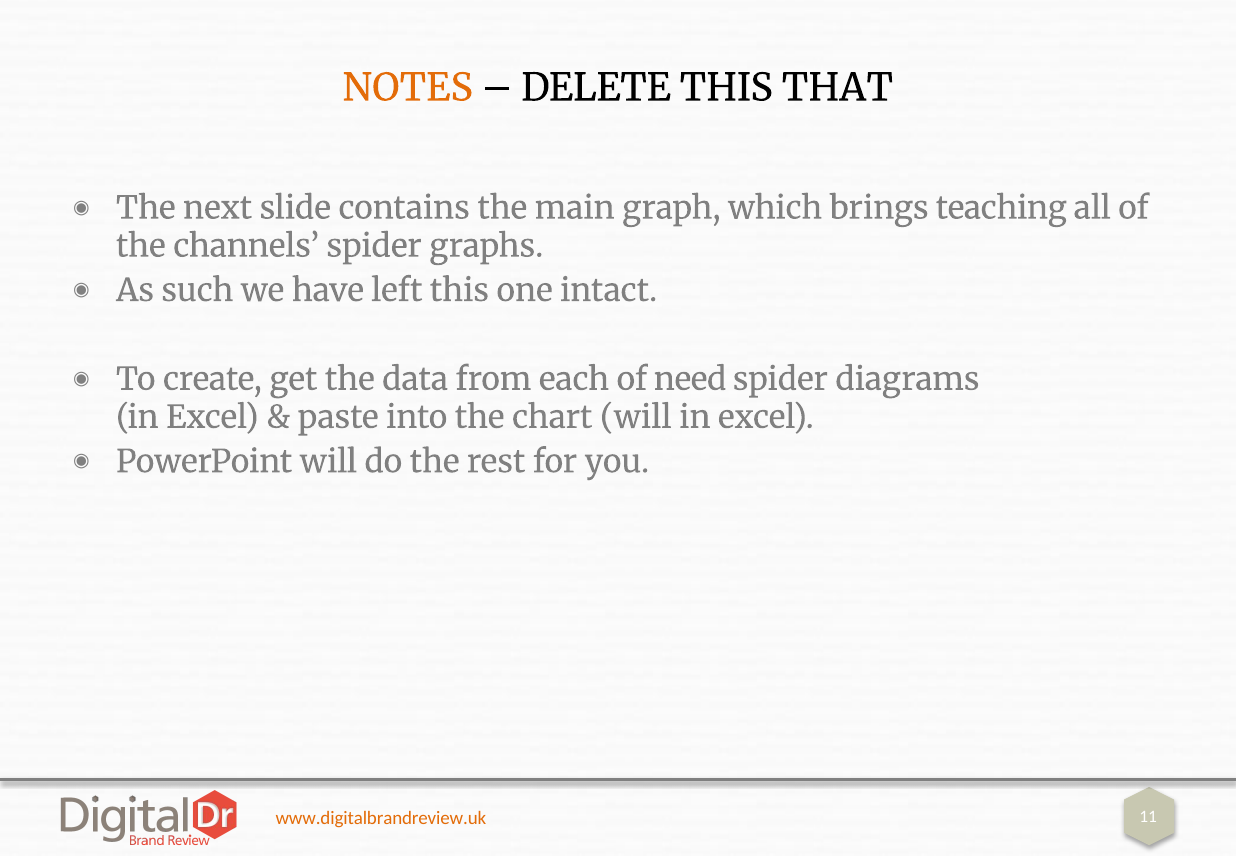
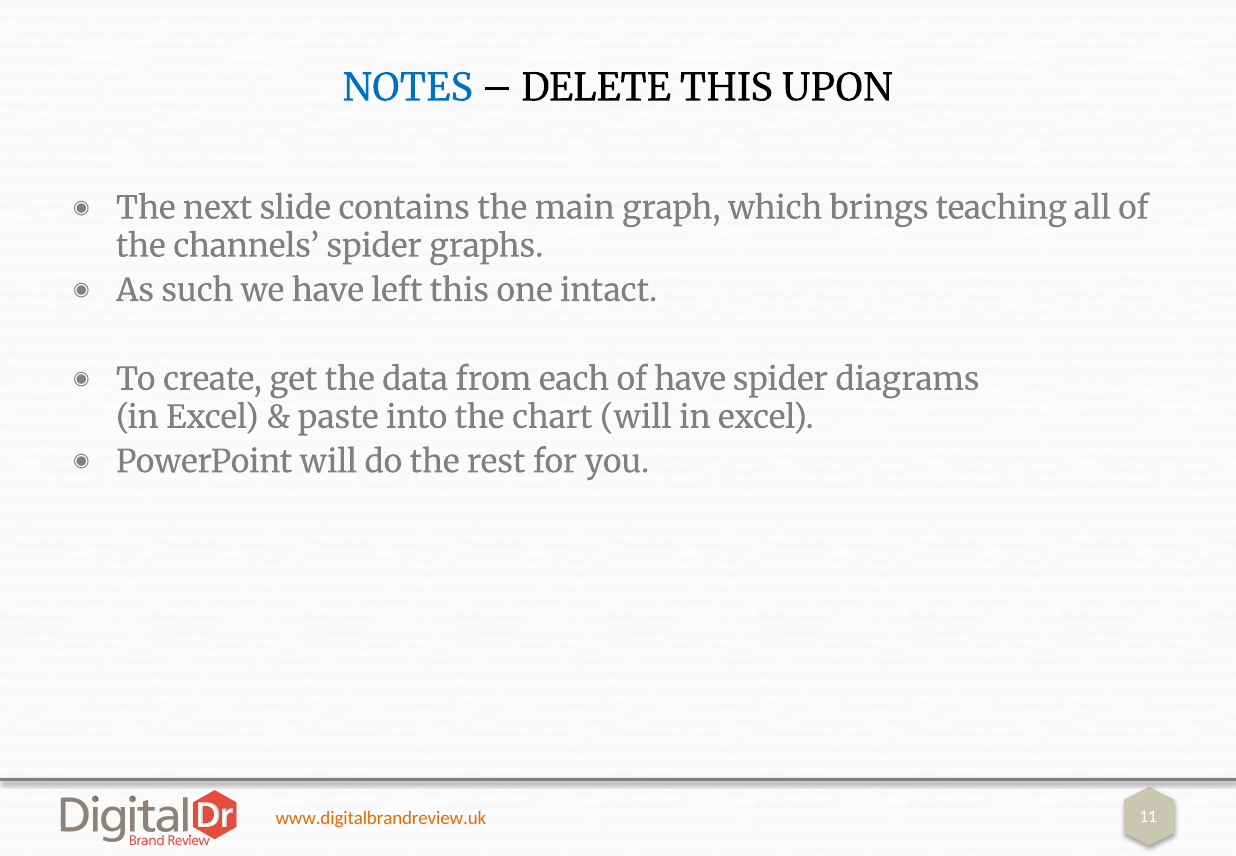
NOTES colour: orange -> blue (408, 88)
THAT: THAT -> UPON (837, 88)
of need: need -> have (690, 379)
